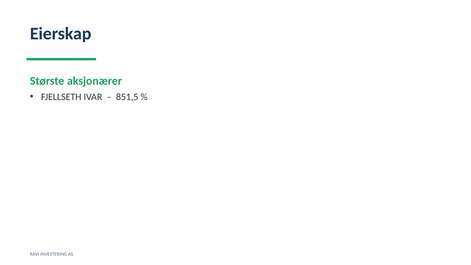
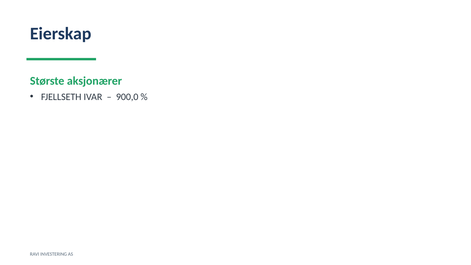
851,5: 851,5 -> 900,0 (127, 97)
